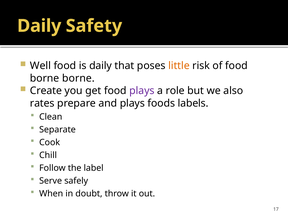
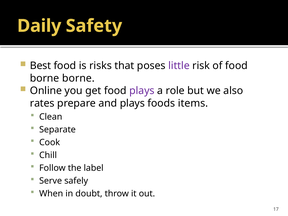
Well: Well -> Best (40, 66)
is daily: daily -> risks (101, 66)
little colour: orange -> purple (179, 66)
Create: Create -> Online (46, 91)
labels: labels -> items (193, 103)
